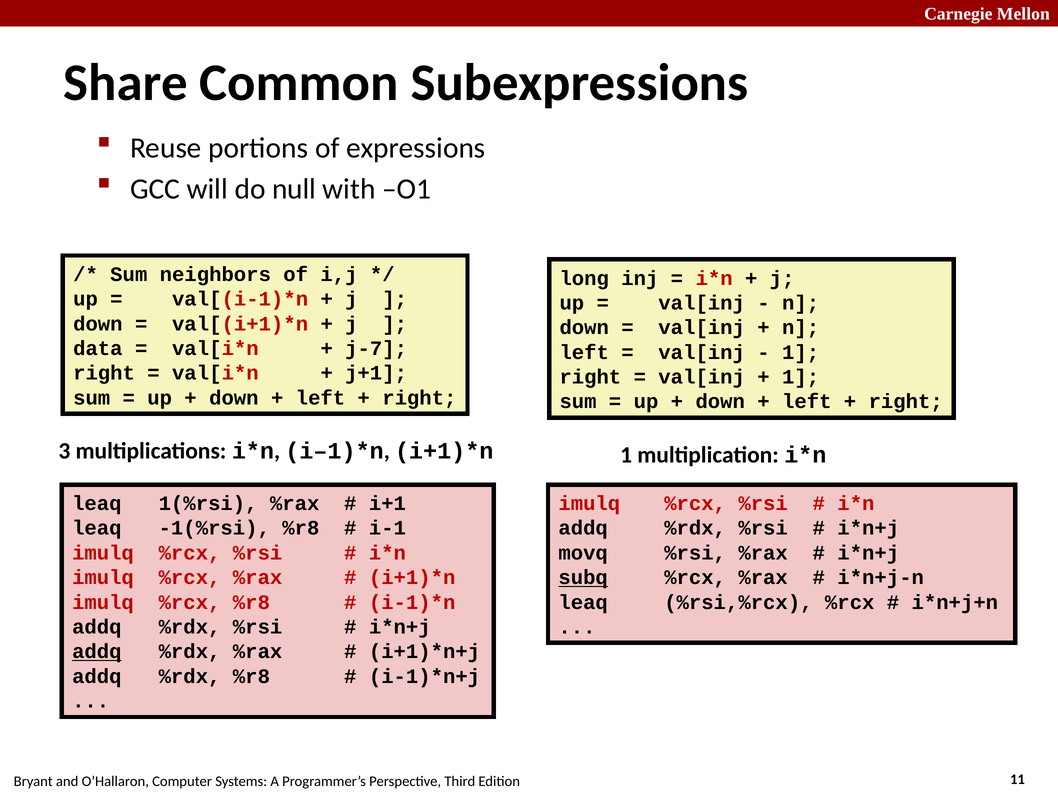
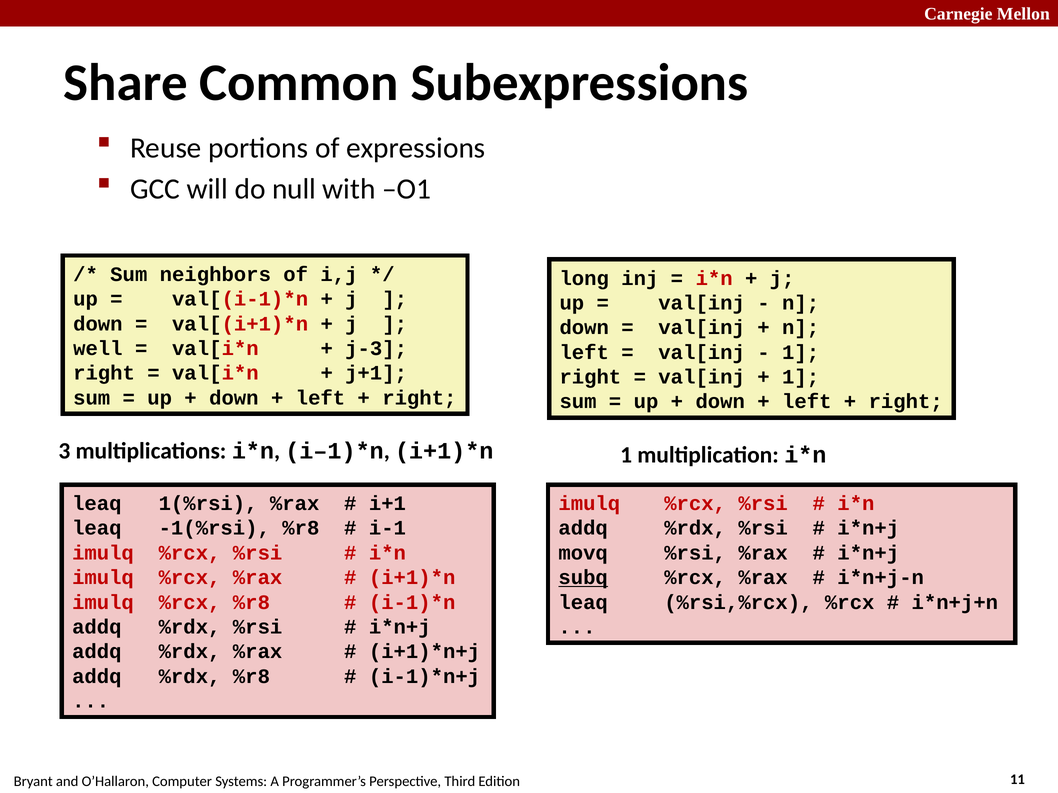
data: data -> well (98, 349)
j-7: j-7 -> j-3 (376, 349)
addq underline: present -> none (97, 652)
